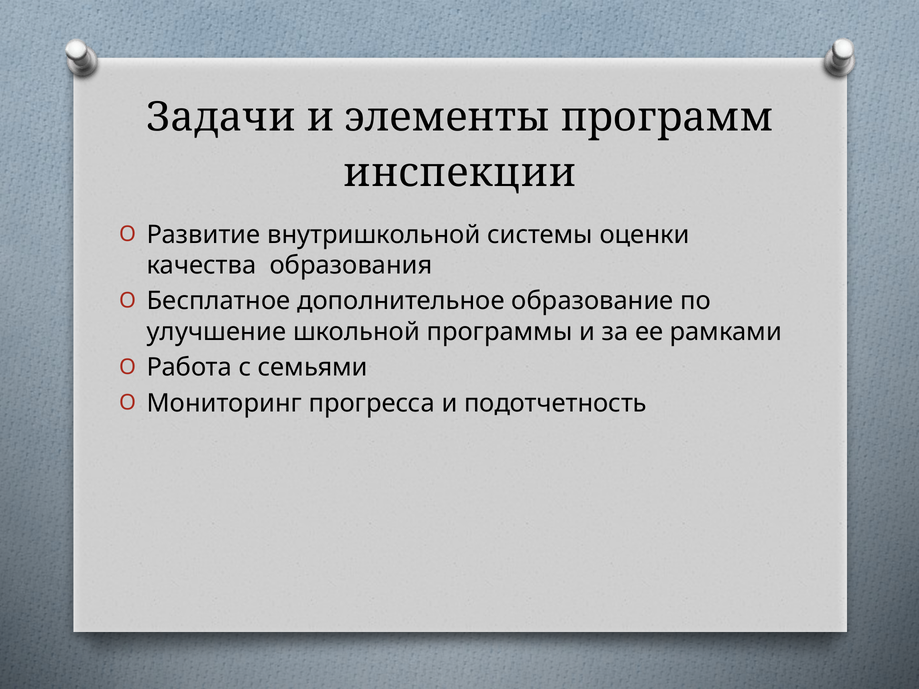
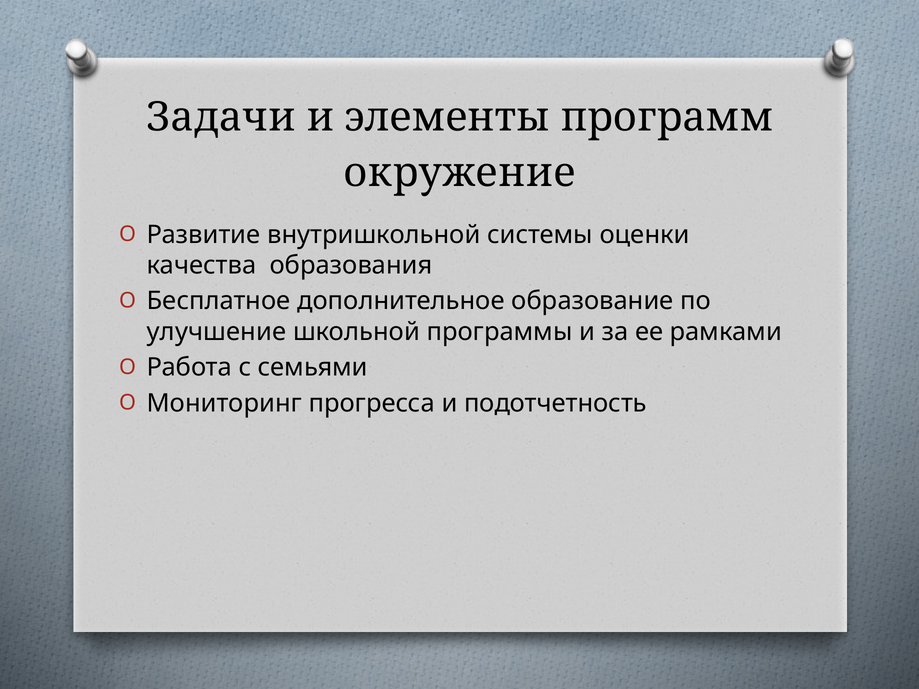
инспекции: инспекции -> окружение (460, 173)
